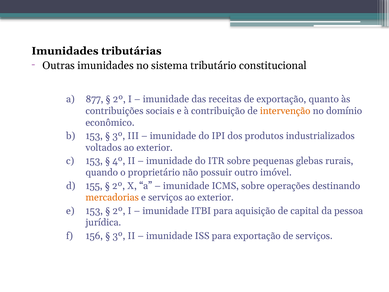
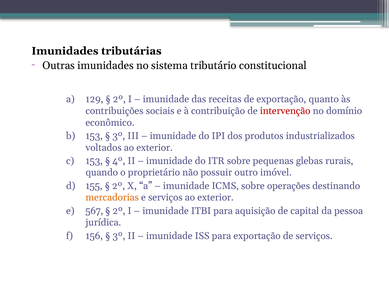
877: 877 -> 129 (94, 99)
intervenção colour: orange -> red (285, 111)
e 153: 153 -> 567 (94, 211)
